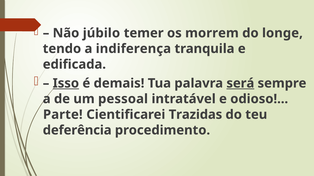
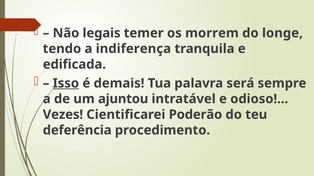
júbilo: júbilo -> legais (102, 33)
será underline: present -> none (240, 84)
pessoal: pessoal -> ajuntou (123, 99)
Parte: Parte -> Vezes (63, 115)
Trazidas: Trazidas -> Poderão (195, 115)
